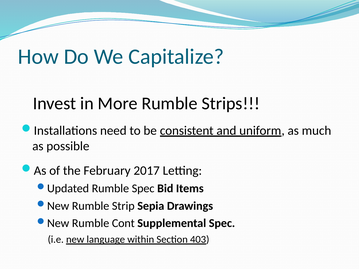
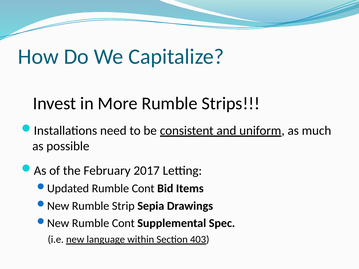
Spec: Spec -> Cont (143, 189)
